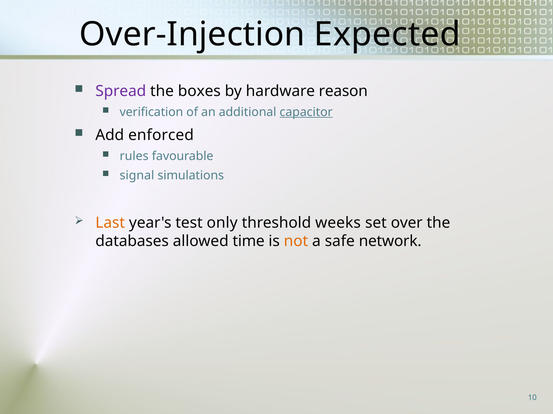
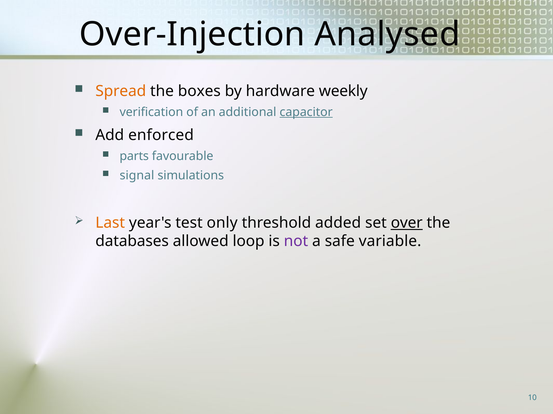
Expected: Expected -> Analysed (387, 34)
Spread colour: purple -> orange (121, 91)
reason: reason -> weekly (343, 91)
rules: rules -> parts (134, 156)
weeks: weeks -> added (338, 223)
over underline: none -> present (407, 223)
time: time -> loop (249, 242)
not colour: orange -> purple (296, 242)
network: network -> variable (390, 242)
